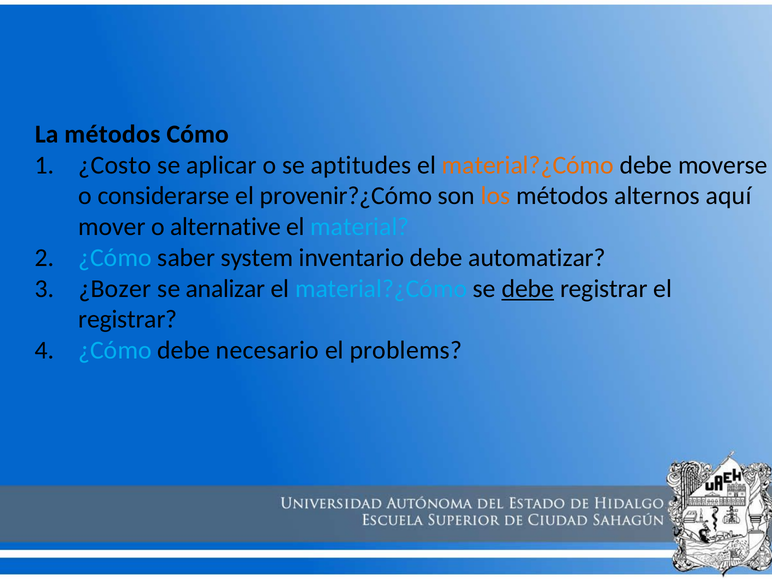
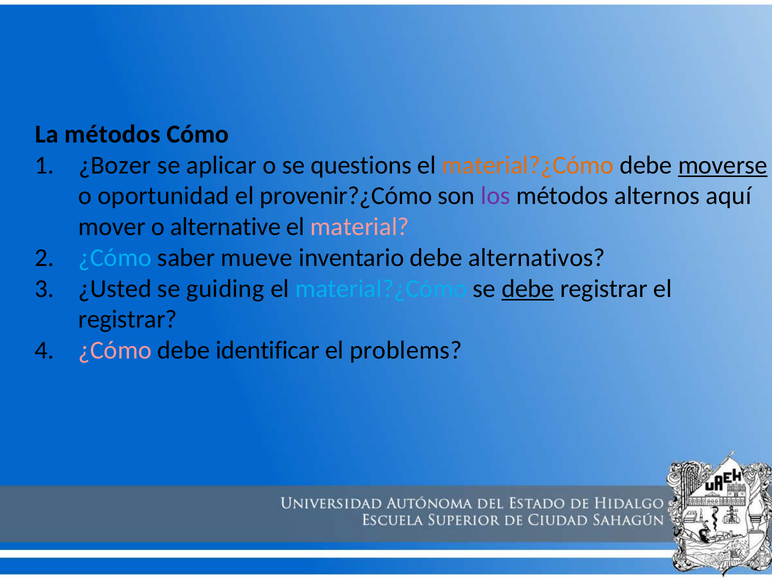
¿Costo: ¿Costo -> ¿Bozer (115, 165)
aptitudes: aptitudes -> questions (361, 165)
moverse underline: none -> present (723, 165)
considerarse: considerarse -> oportunidad (164, 196)
los colour: orange -> purple (496, 196)
material colour: light blue -> pink (360, 227)
system: system -> mueve (257, 258)
automatizar: automatizar -> alternativos (537, 258)
¿Bozer: ¿Bozer -> ¿Usted (115, 289)
analizar: analizar -> guiding (225, 289)
¿Cómo colour: light blue -> pink (115, 350)
necesario: necesario -> identificar (268, 350)
